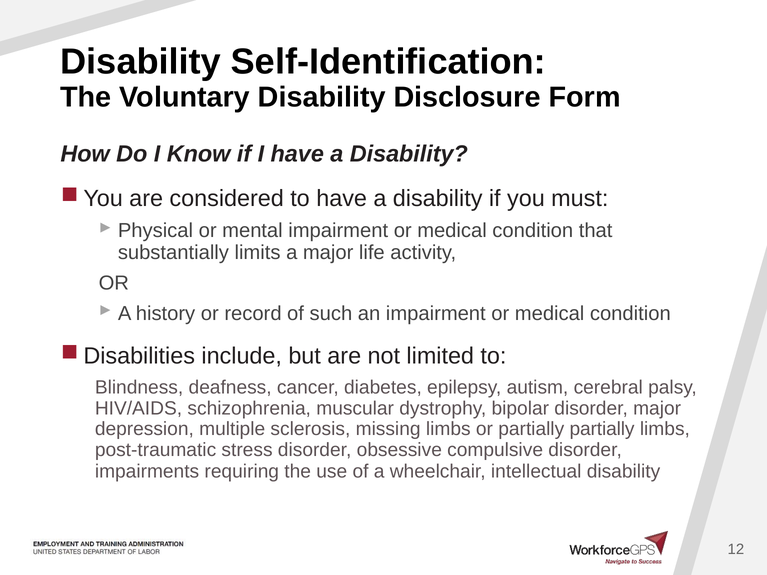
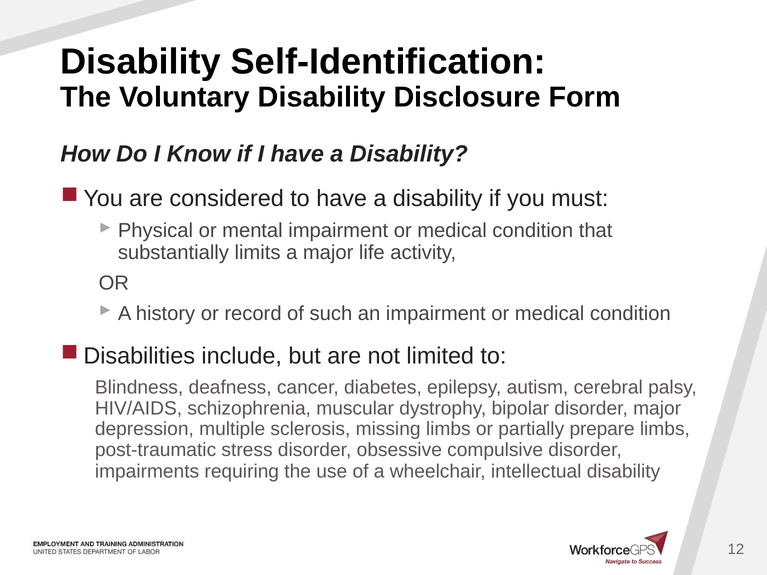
partially partially: partially -> prepare (602, 429)
